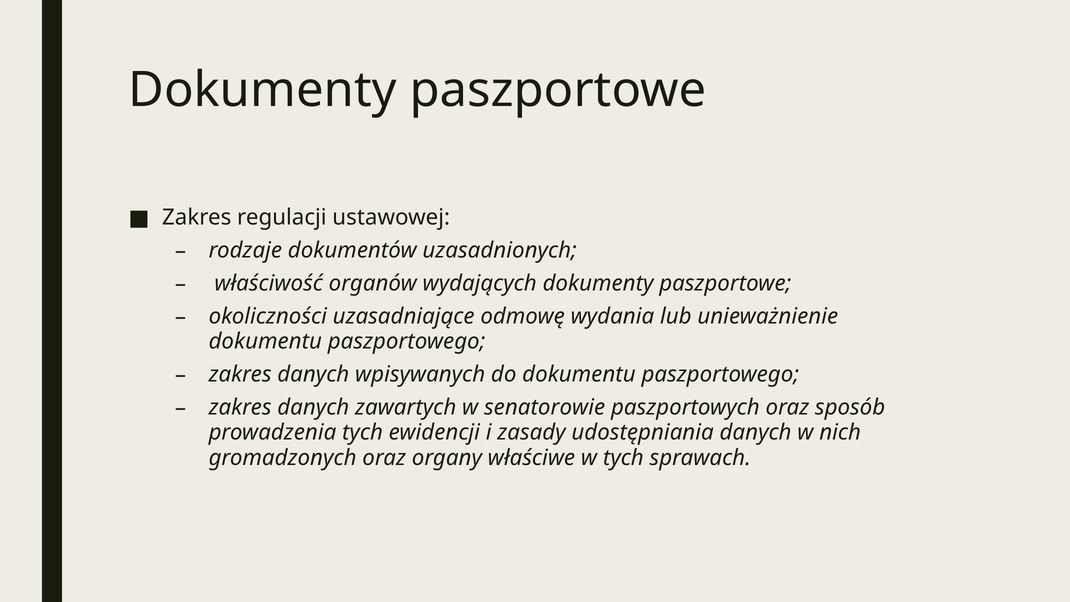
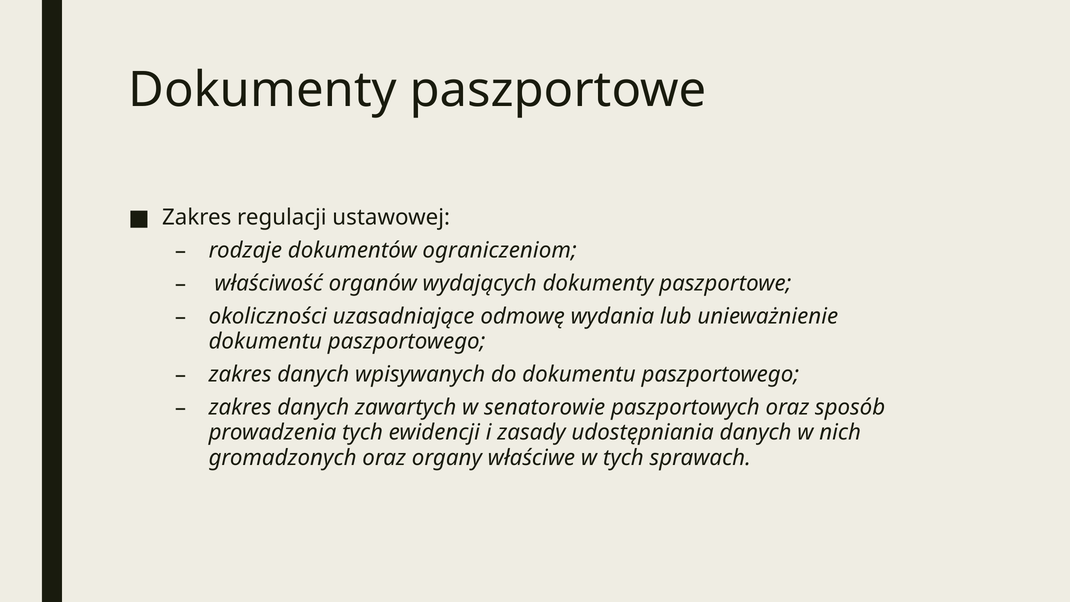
uzasadnionych: uzasadnionych -> ograniczeniom (500, 250)
